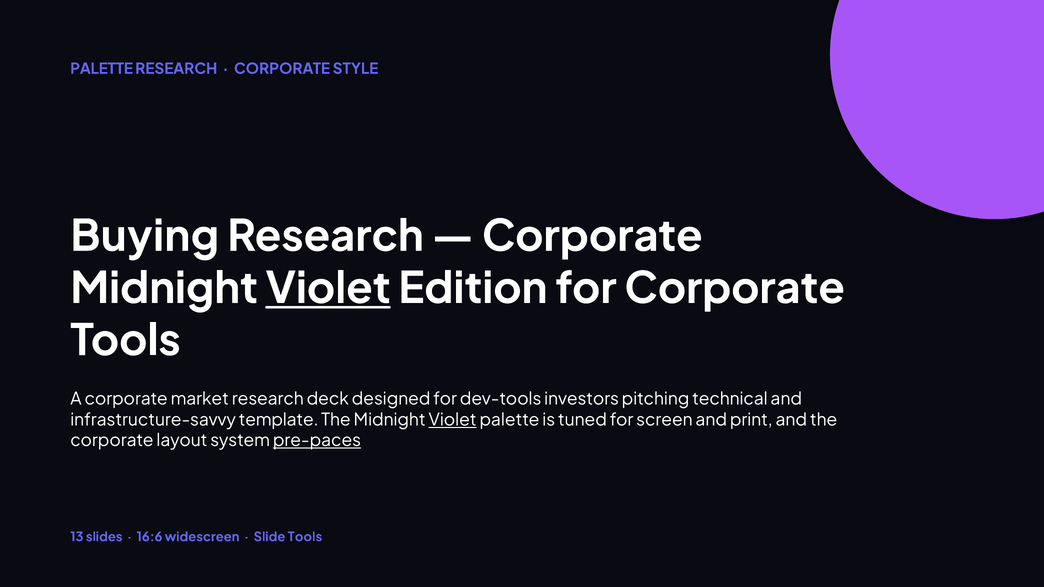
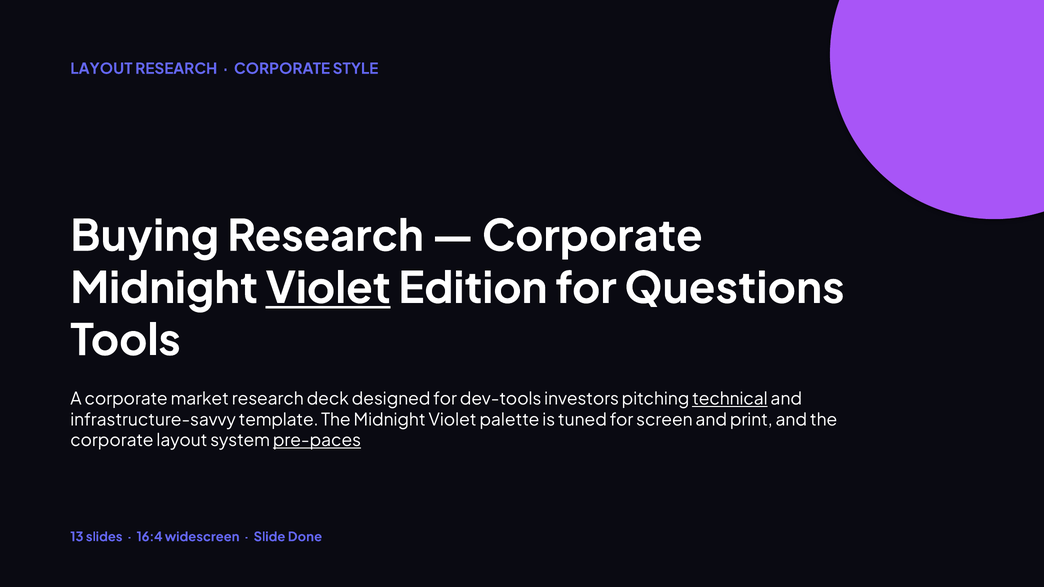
PALETTE: PALETTE -> LAYOUT (101, 69)
for Corporate: Corporate -> Questions (734, 289)
technical underline: none -> present (730, 399)
Violet underline: present -> none (453, 420)
16:6: 16:6 -> 16:4 (150, 537)
Slide Tools: Tools -> Done (305, 537)
